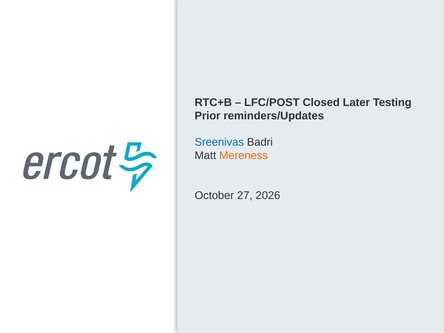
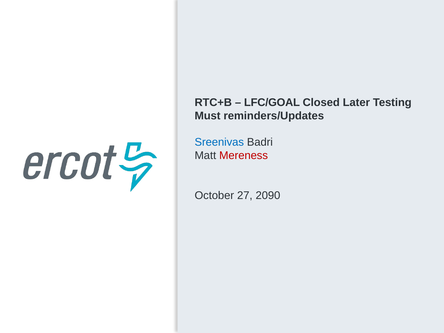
LFC/POST: LFC/POST -> LFC/GOAL (272, 102)
Prior: Prior -> Must (208, 116)
Mereness colour: orange -> red (244, 156)
2026: 2026 -> 2090 (268, 196)
